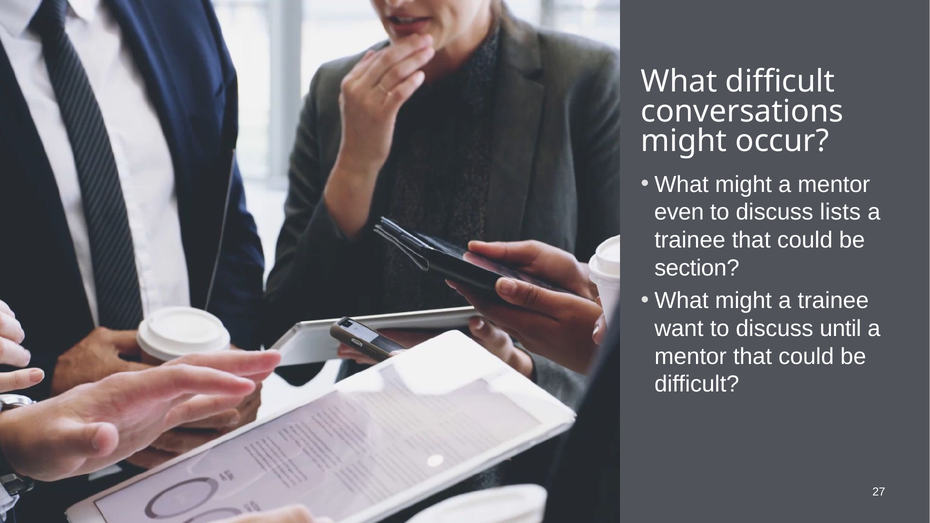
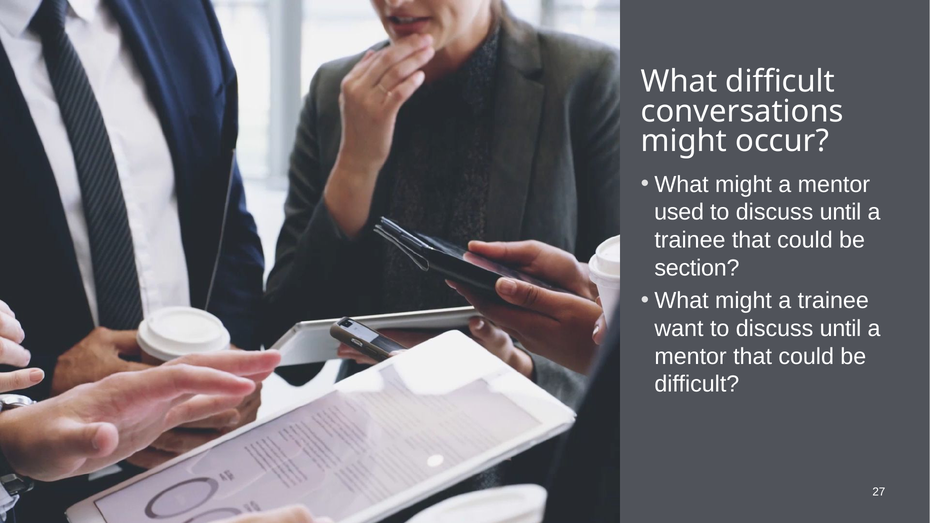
even: even -> used (679, 212)
lists: lists -> until (841, 212)
